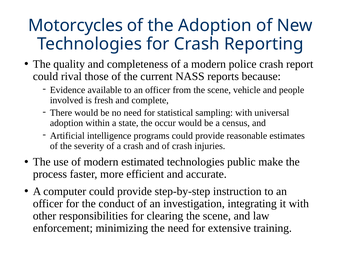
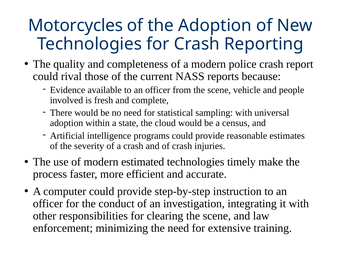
occur: occur -> cloud (165, 123)
public: public -> timely (241, 162)
